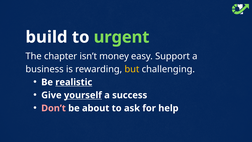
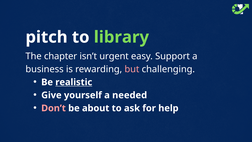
build: build -> pitch (47, 37)
urgent: urgent -> library (121, 37)
money: money -> urgent (114, 56)
but colour: yellow -> pink (132, 69)
yourself underline: present -> none (83, 95)
success: success -> needed (130, 95)
